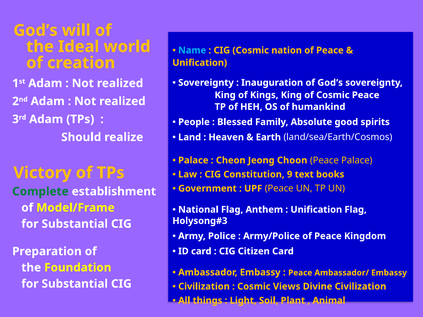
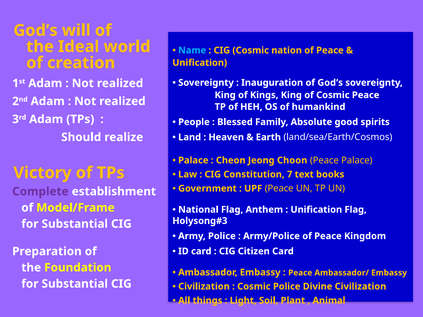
9: 9 -> 7 (290, 175)
Complete colour: green -> purple (40, 192)
Cosmic Views: Views -> Police (287, 287)
